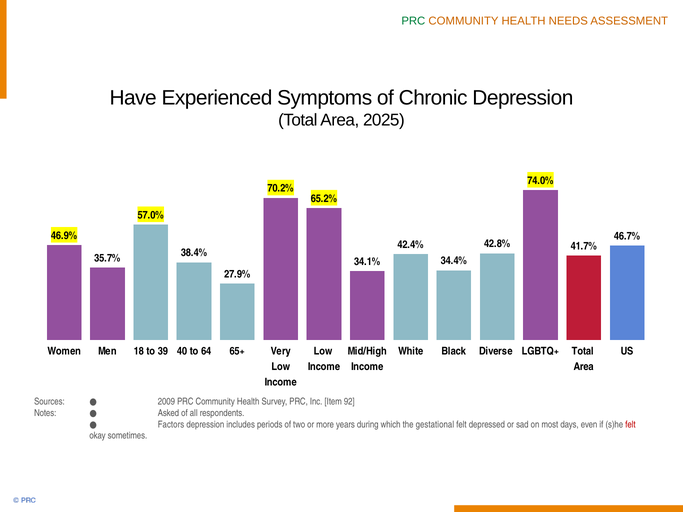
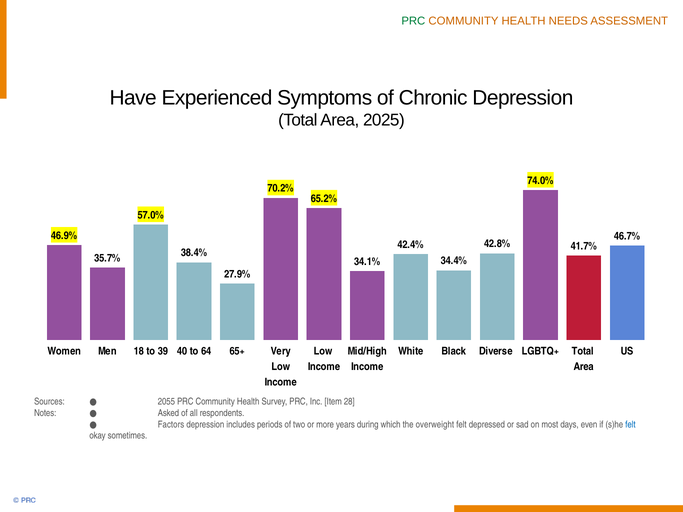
2009: 2009 -> 2055 (166, 402)
92: 92 -> 28 (349, 402)
gestational: gestational -> overweight (435, 425)
felt colour: red -> blue (630, 425)
